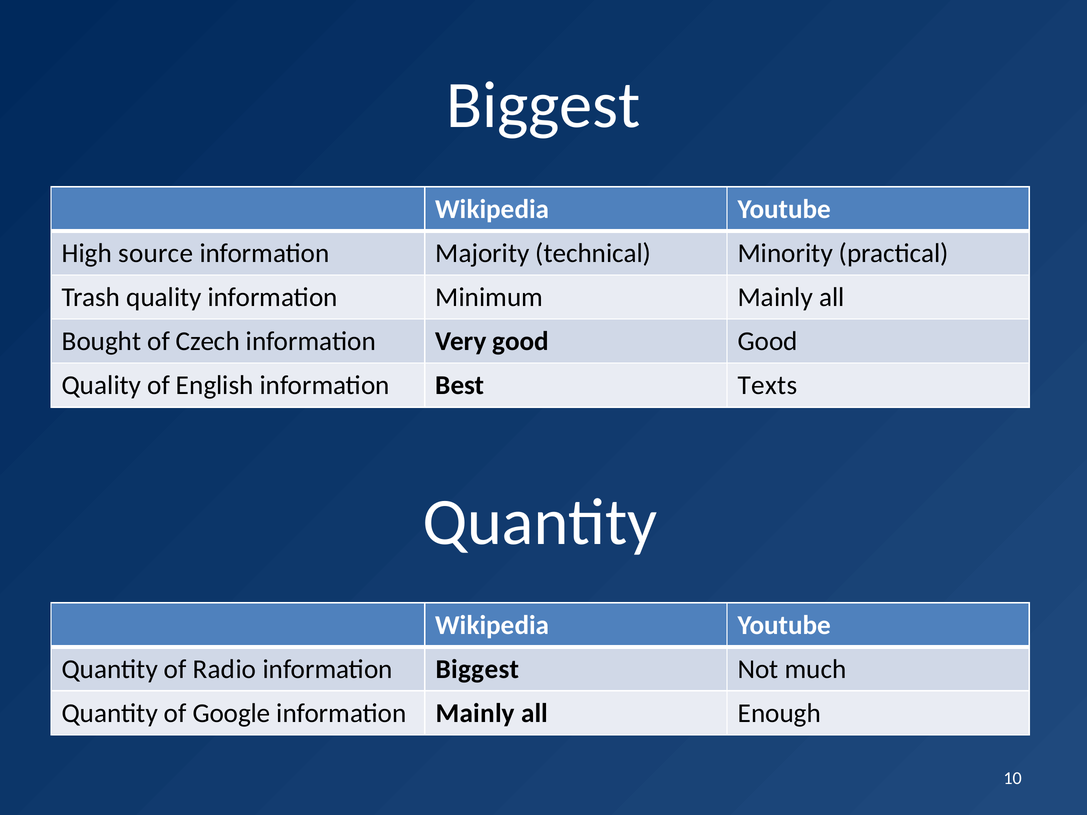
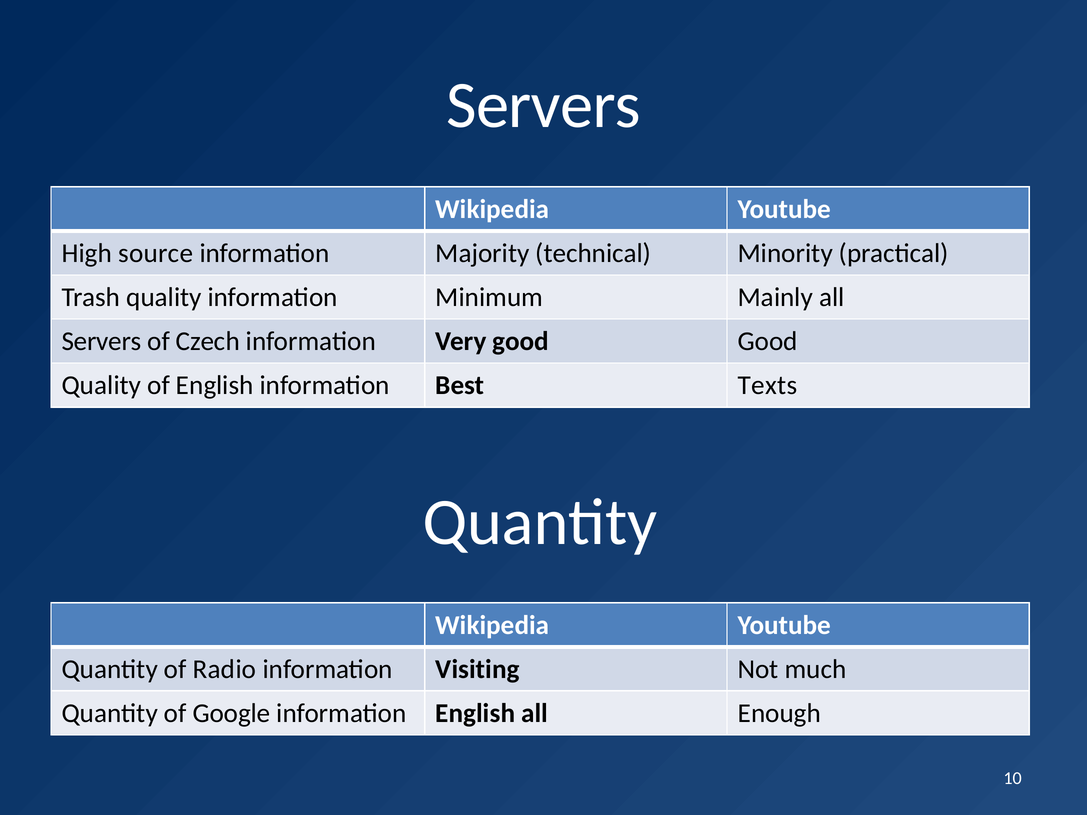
Biggest: Biggest -> Servers (544, 105)
Bought: Bought -> Servers (102, 341)
information Biggest: Biggest -> Visiting (478, 669)
information Mainly: Mainly -> English (475, 713)
